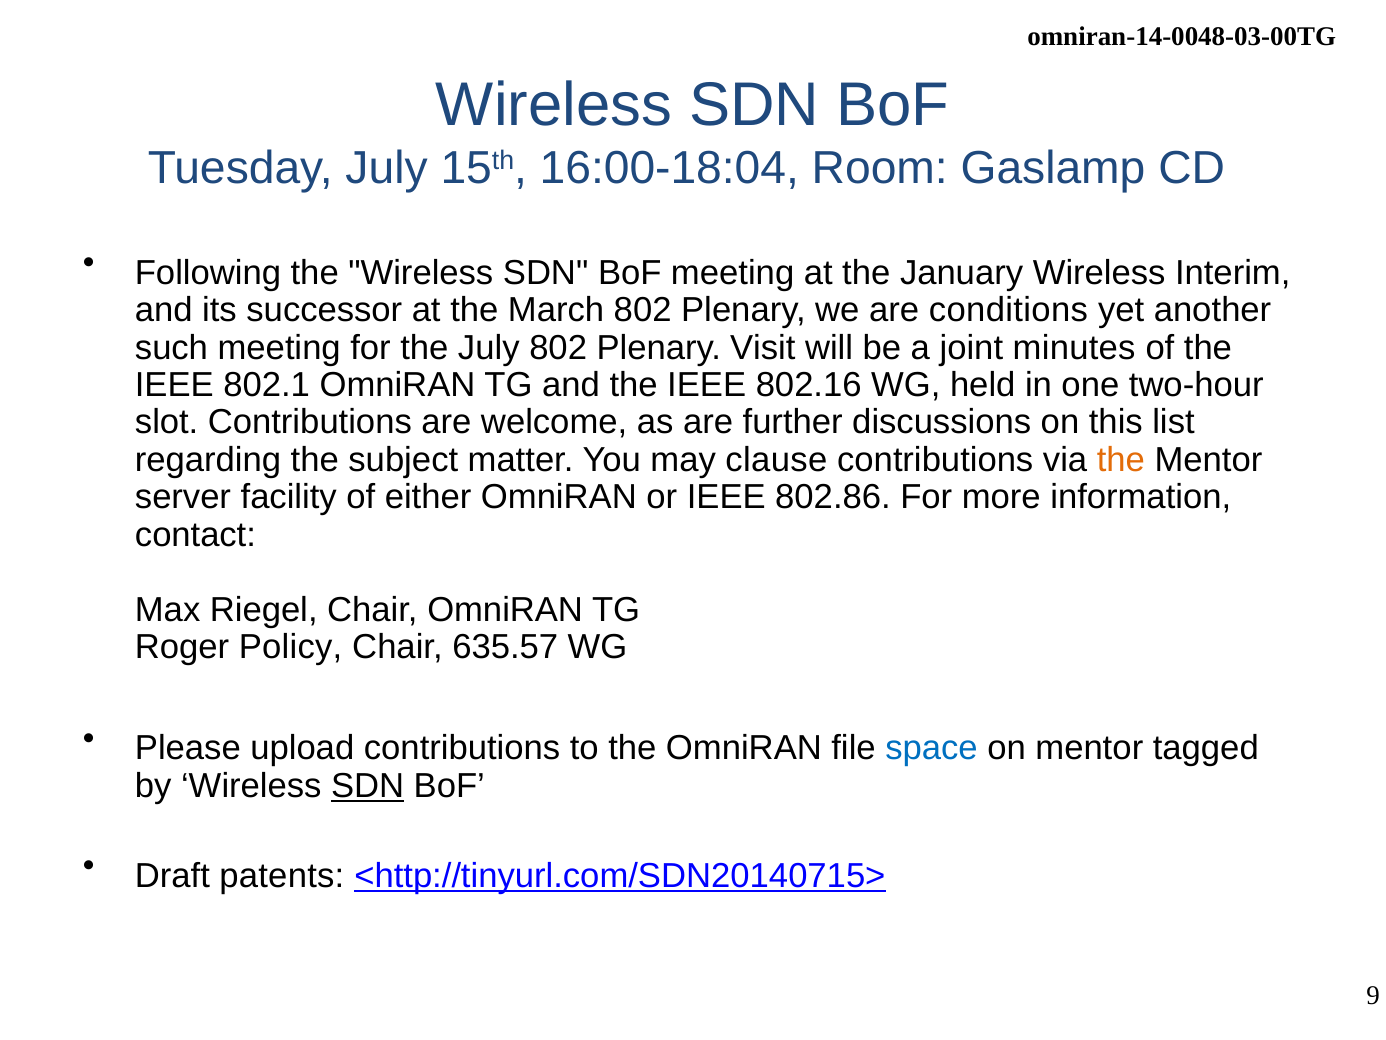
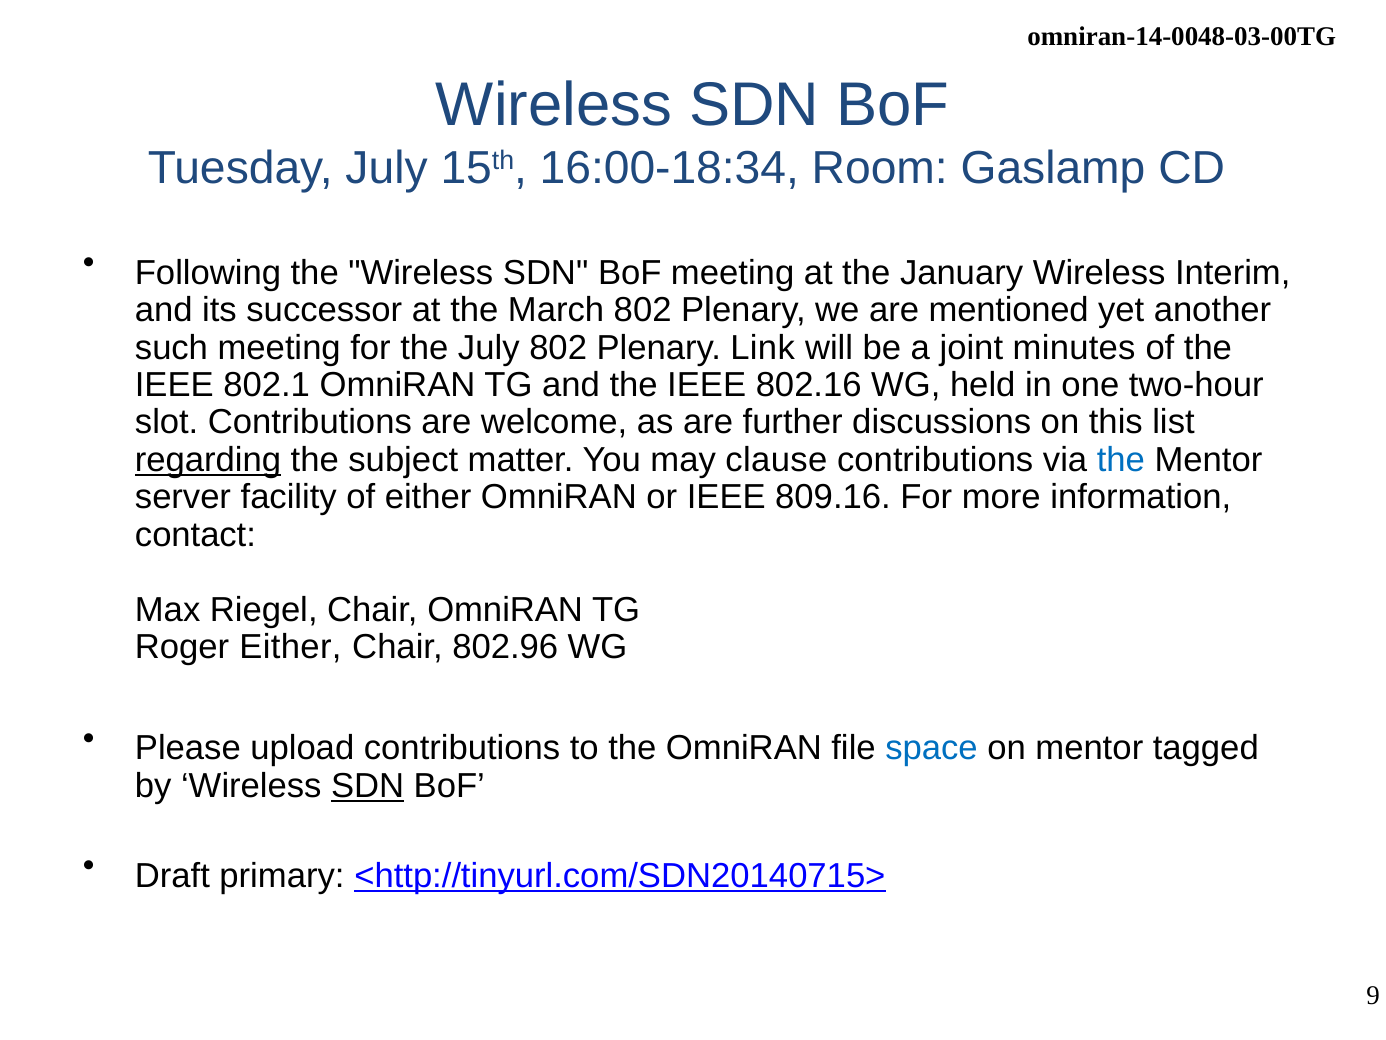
16:00-18:04: 16:00-18:04 -> 16:00-18:34 (669, 168)
conditions: conditions -> mentioned (1009, 310)
Visit: Visit -> Link (763, 347)
regarding underline: none -> present (208, 460)
the colour: orange -> blue (1121, 460)
802.86: 802.86 -> 809.16 (833, 497)
Roger Policy: Policy -> Either (291, 647)
635.57: 635.57 -> 802.96 (505, 647)
patents: patents -> primary (282, 876)
